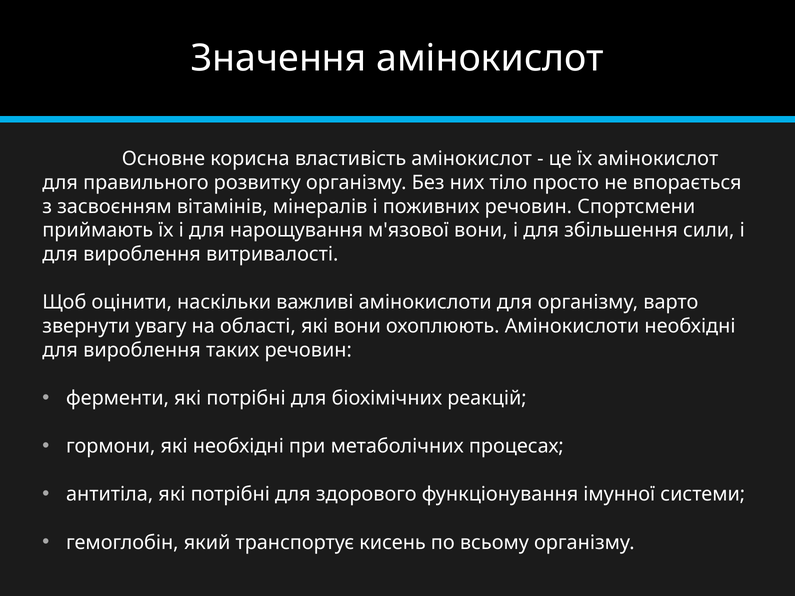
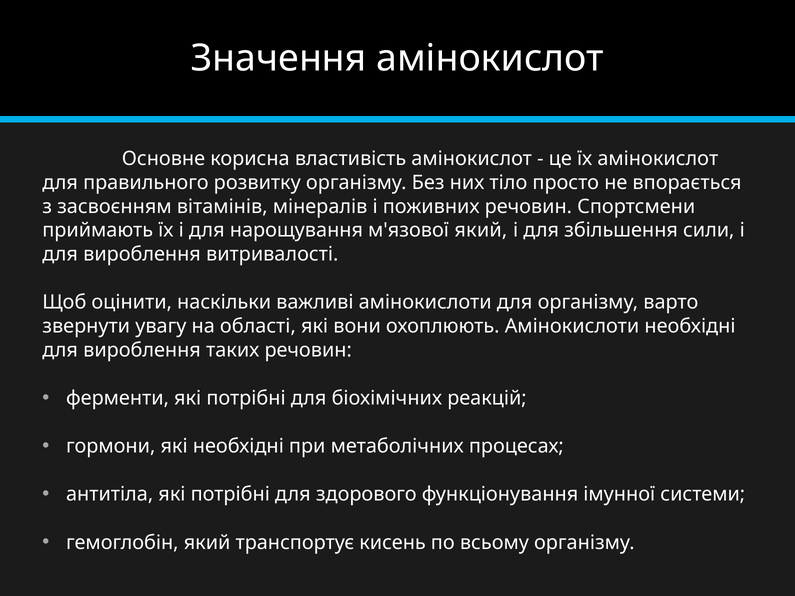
м'язової вони: вони -> який (481, 230)
